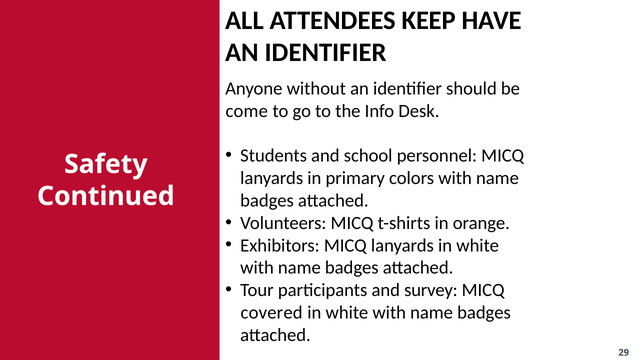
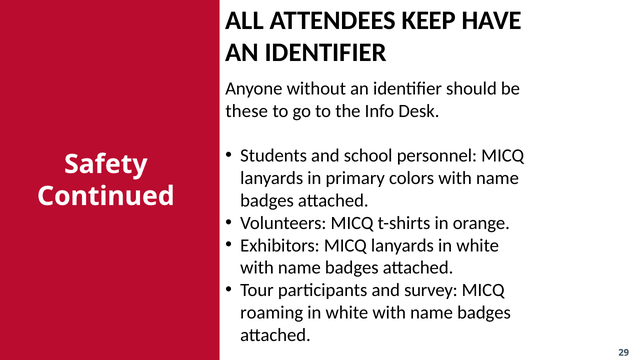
come: come -> these (247, 111)
covered: covered -> roaming (272, 312)
